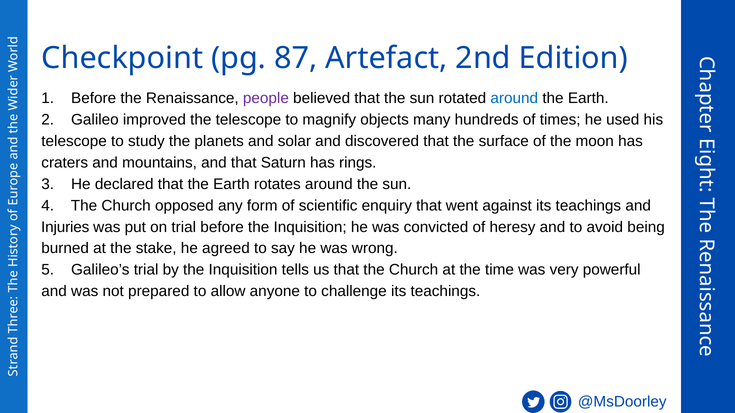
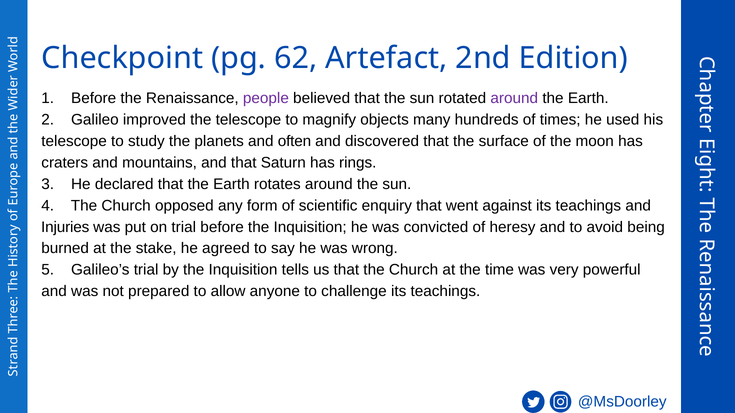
87: 87 -> 62 (296, 58)
around colour: blue -> purple (514, 99)
solar: solar -> often (294, 141)
